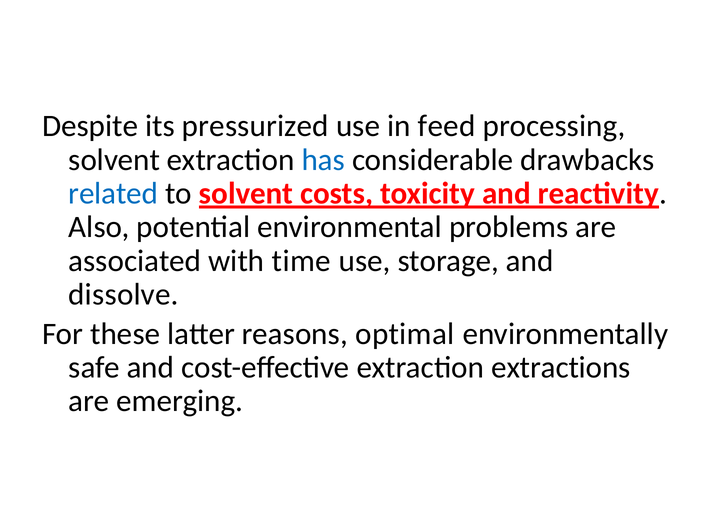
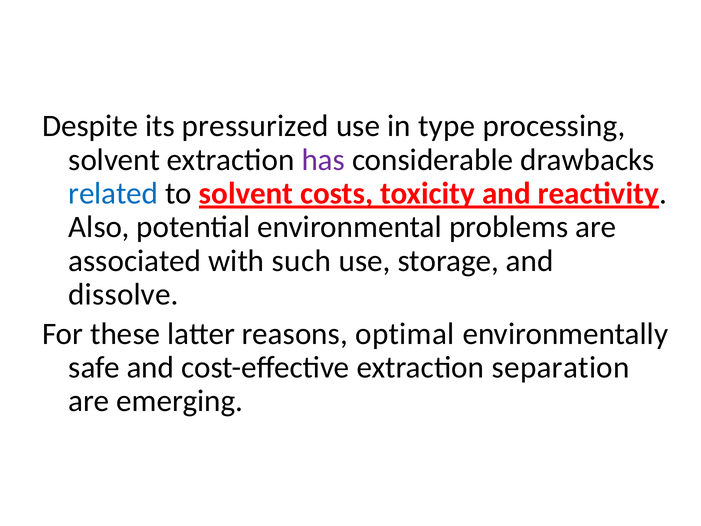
feed: feed -> type (447, 126)
has colour: blue -> purple (323, 160)
time: time -> such (301, 261)
extractions: extractions -> separation (561, 367)
